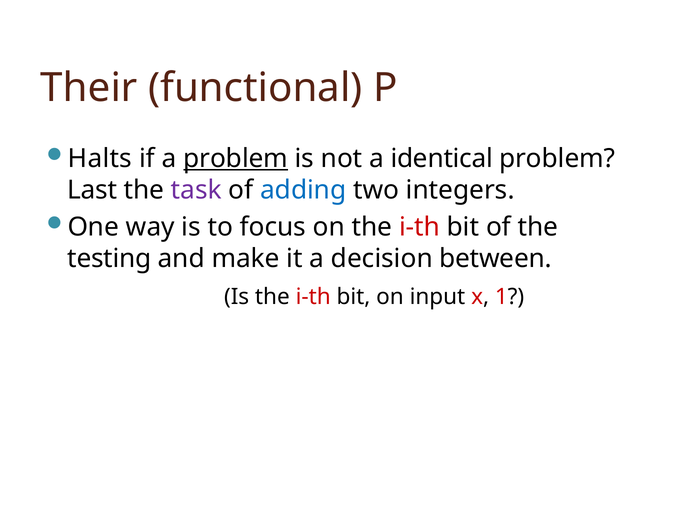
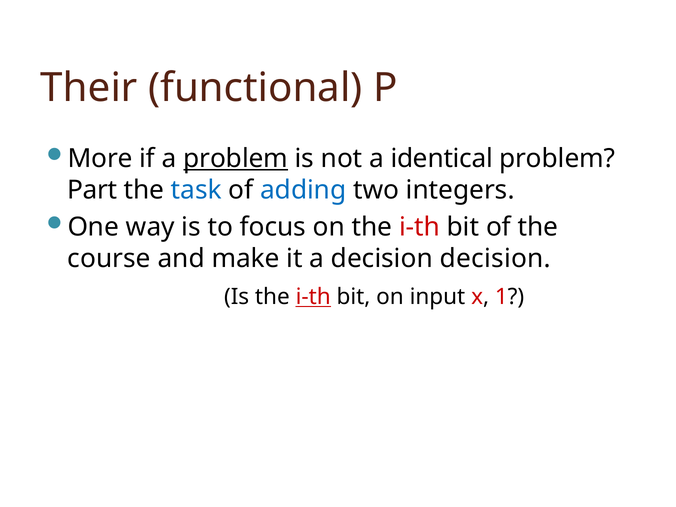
Halts: Halts -> More (100, 158)
Last: Last -> Part (92, 190)
task colour: purple -> blue (196, 190)
testing: testing -> course (109, 258)
decision between: between -> decision (495, 258)
i-th underline: none -> present (313, 297)
